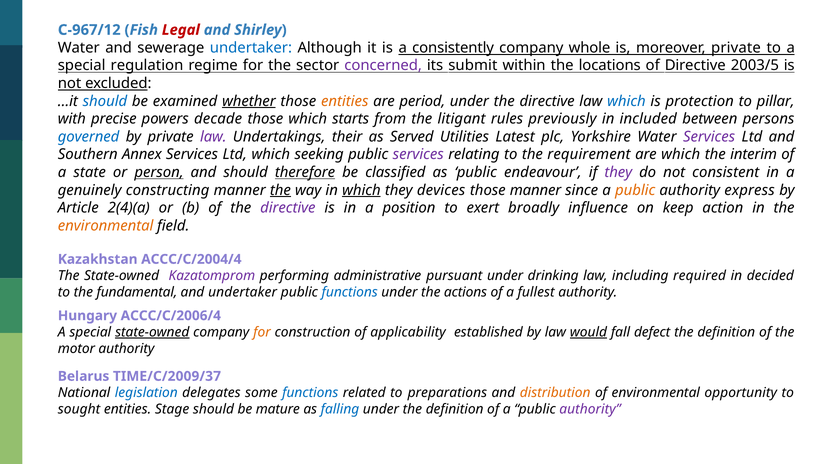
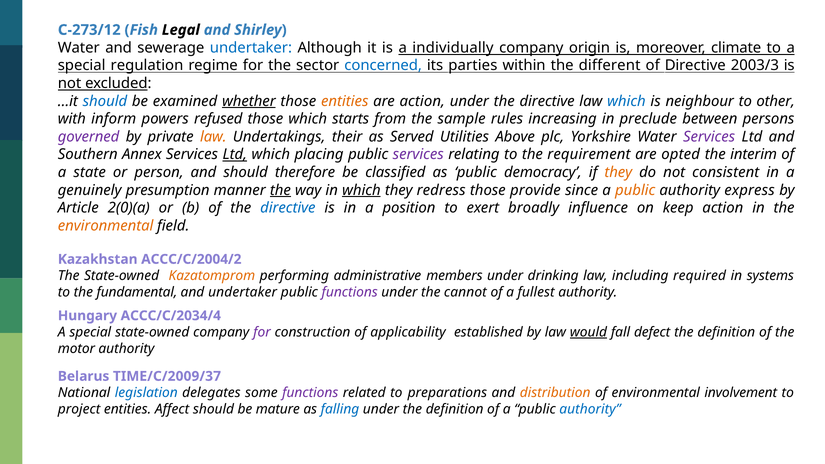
C-967/12: C-967/12 -> C-273/12 (89, 30)
Legal colour: red -> black (181, 30)
consistently: consistently -> individually (453, 48)
whole: whole -> origin (589, 48)
moreover private: private -> climate (736, 48)
concerned colour: purple -> blue (383, 66)
submit: submit -> parties (473, 66)
locations: locations -> different (610, 66)
2003/5: 2003/5 -> 2003/3 (755, 66)
are period: period -> action (422, 101)
protection: protection -> neighbour (700, 101)
pillar: pillar -> other (776, 101)
precise: precise -> inform (114, 119)
decade: decade -> refused (218, 119)
litigant: litigant -> sample (462, 119)
previously: previously -> increasing (563, 119)
included: included -> preclude (648, 119)
governed colour: blue -> purple (89, 137)
law colour: purple -> orange (213, 137)
Latest: Latest -> Above (515, 137)
Ltd underline: none -> present (235, 155)
seeking: seeking -> placing (319, 155)
are which: which -> opted (681, 155)
person underline: present -> none (159, 172)
therefore underline: present -> none (305, 172)
endeavour: endeavour -> democracy (543, 172)
they colour: purple -> orange (618, 172)
constructing: constructing -> presumption (168, 190)
devices: devices -> redress (441, 190)
those manner: manner -> provide (535, 190)
2(4)(a: 2(4)(a -> 2(0)(a (129, 208)
directive colour: purple -> blue (288, 208)
ACCC/C/2004/4: ACCC/C/2004/4 -> ACCC/C/2004/2 (191, 259)
Kazatomprom colour: purple -> orange (212, 276)
pursuant: pursuant -> members (454, 276)
decided: decided -> systems (770, 276)
functions colour: blue -> purple (350, 292)
actions: actions -> cannot (465, 292)
ACCC/C/2006/4: ACCC/C/2006/4 -> ACCC/C/2034/4 (171, 316)
state-owned underline: present -> none (152, 332)
for colour: orange -> purple (262, 332)
functions colour: blue -> purple (310, 393)
opportunity: opportunity -> involvement (741, 393)
sought: sought -> project (79, 409)
Stage: Stage -> Affect (172, 409)
authority colour: purple -> blue (590, 409)
